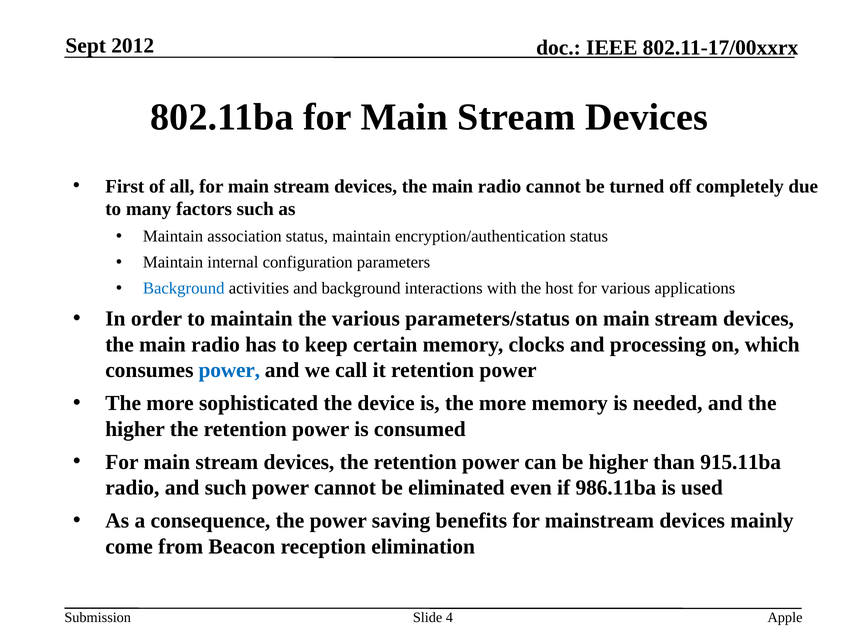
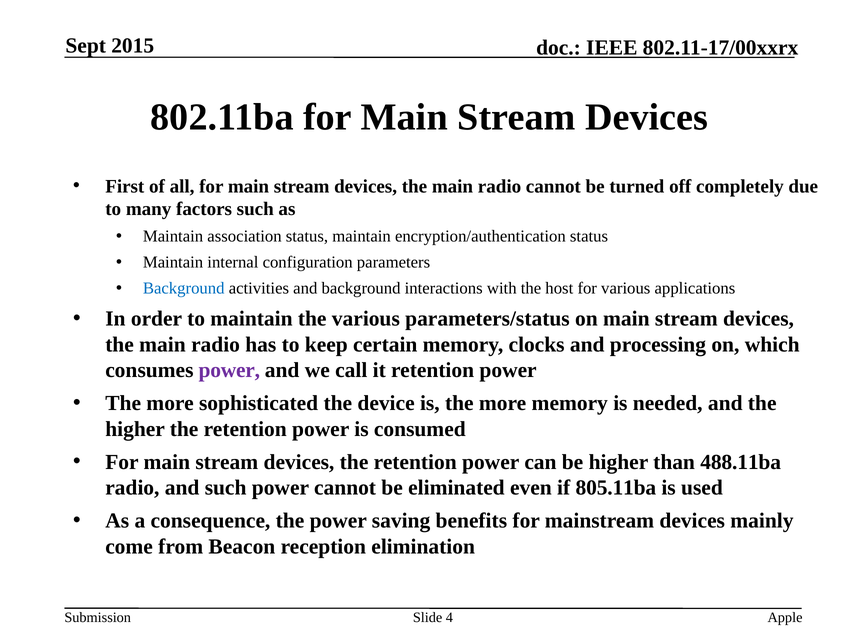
2012: 2012 -> 2015 (133, 46)
power colour: blue -> purple (229, 371)
915.11ba: 915.11ba -> 488.11ba (741, 462)
986.11ba: 986.11ba -> 805.11ba (616, 488)
